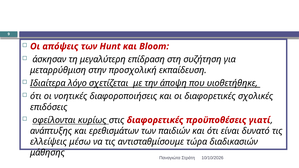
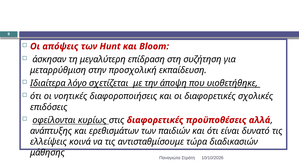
γιατί: γιατί -> αλλά (260, 120)
μέσω: μέσω -> κοινά (80, 142)
